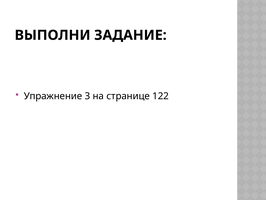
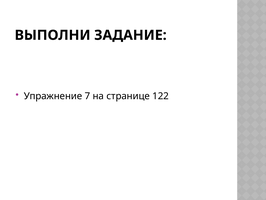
3: 3 -> 7 (87, 96)
